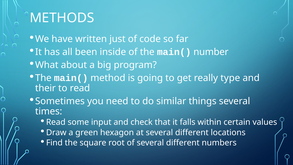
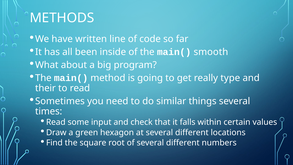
just: just -> line (117, 39)
number: number -> smooth (211, 52)
